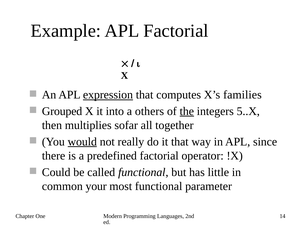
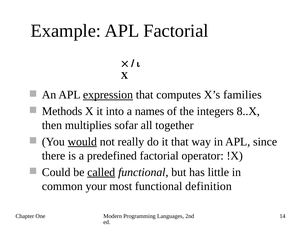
Grouped: Grouped -> Methods (62, 111)
others: others -> names (150, 111)
the underline: present -> none (187, 111)
5..X: 5..X -> 8..X (248, 111)
called underline: none -> present (101, 172)
parameter: parameter -> definition (208, 186)
